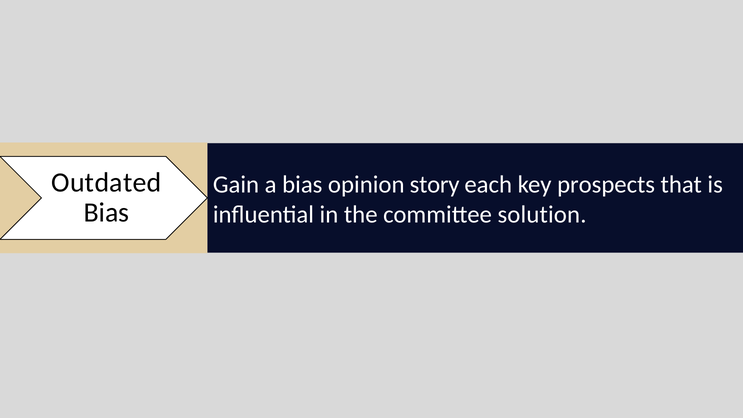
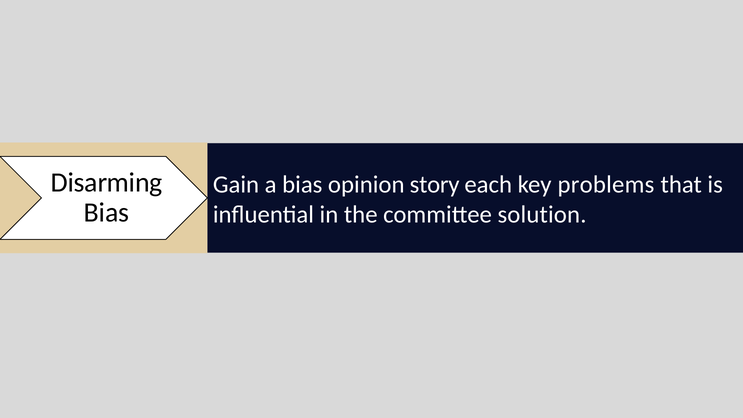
Outdated: Outdated -> Disarming (107, 183)
prospects: prospects -> problems (606, 185)
